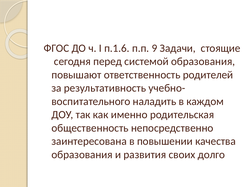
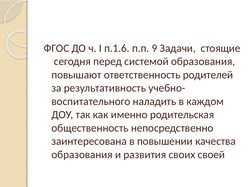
долго: долго -> своей (211, 154)
